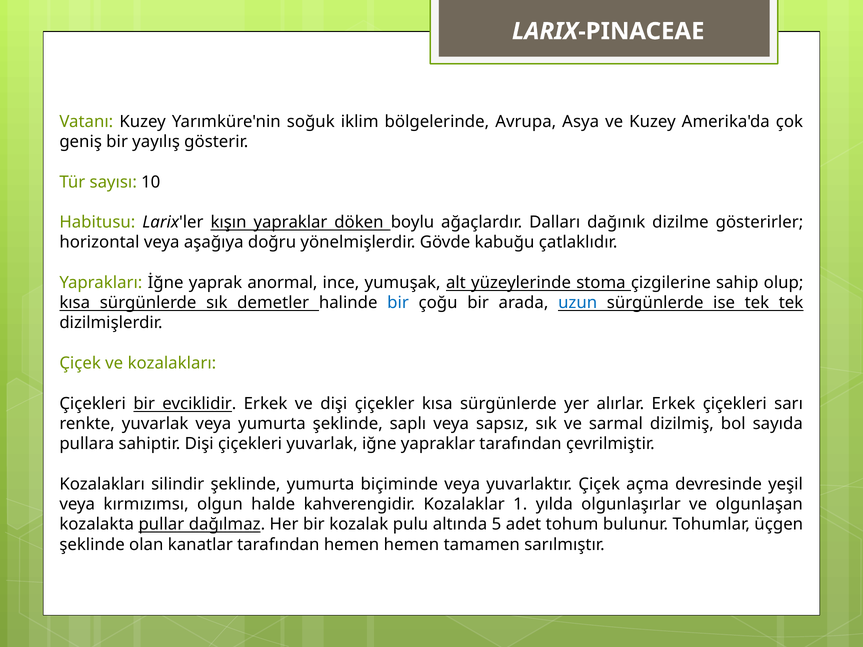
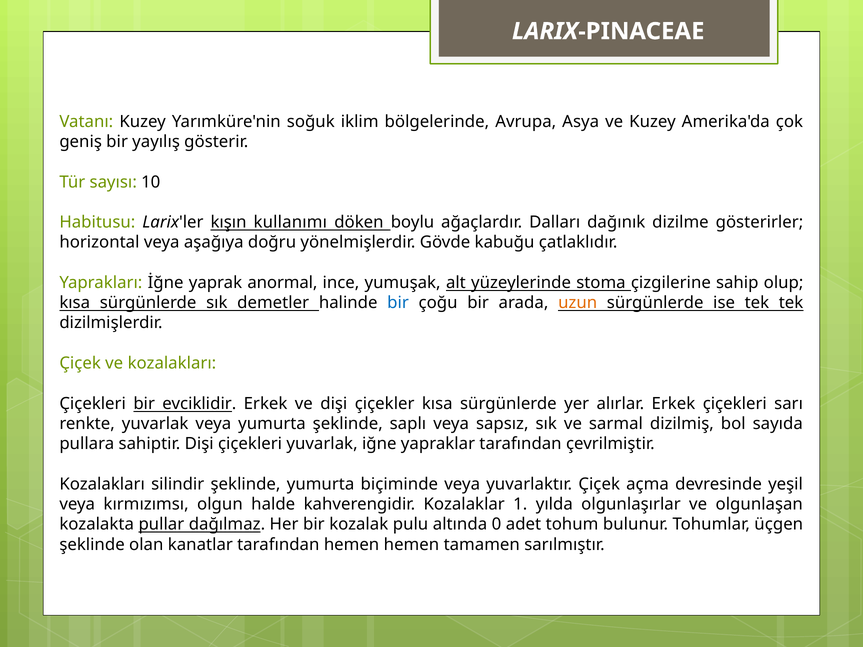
kışın yapraklar: yapraklar -> kullanımı (290, 222)
uzun colour: blue -> orange (578, 303)
5: 5 -> 0 (497, 525)
